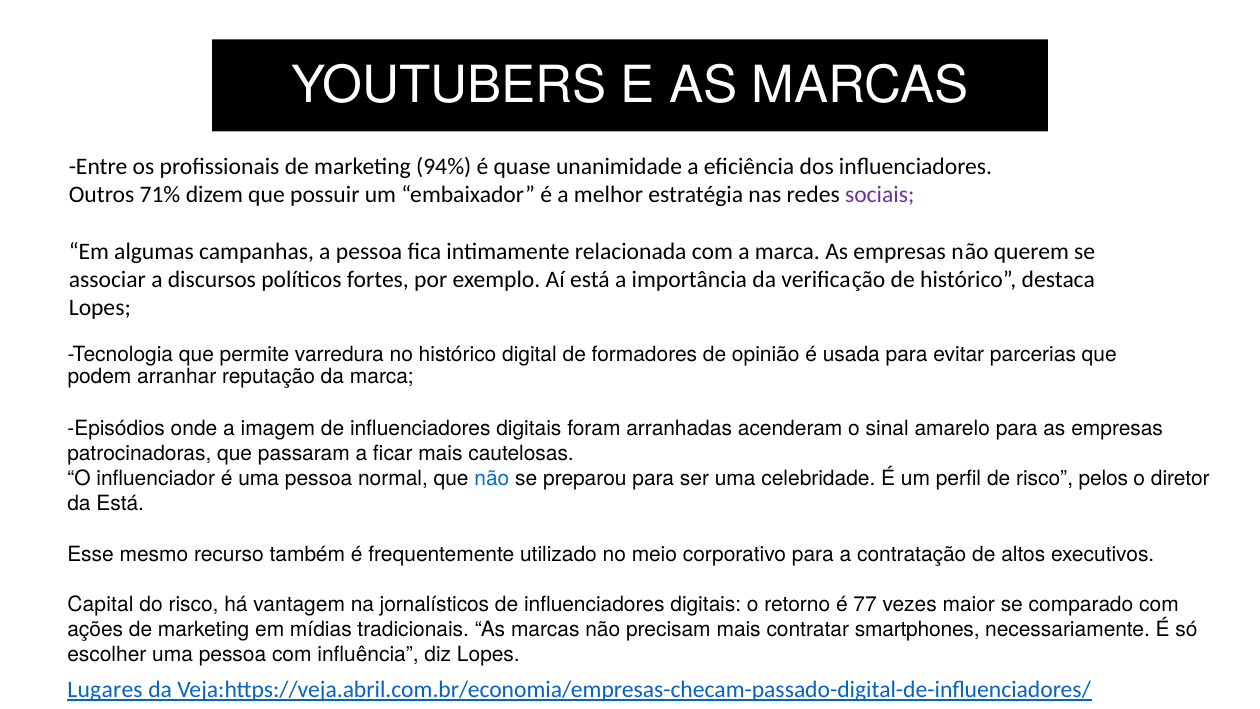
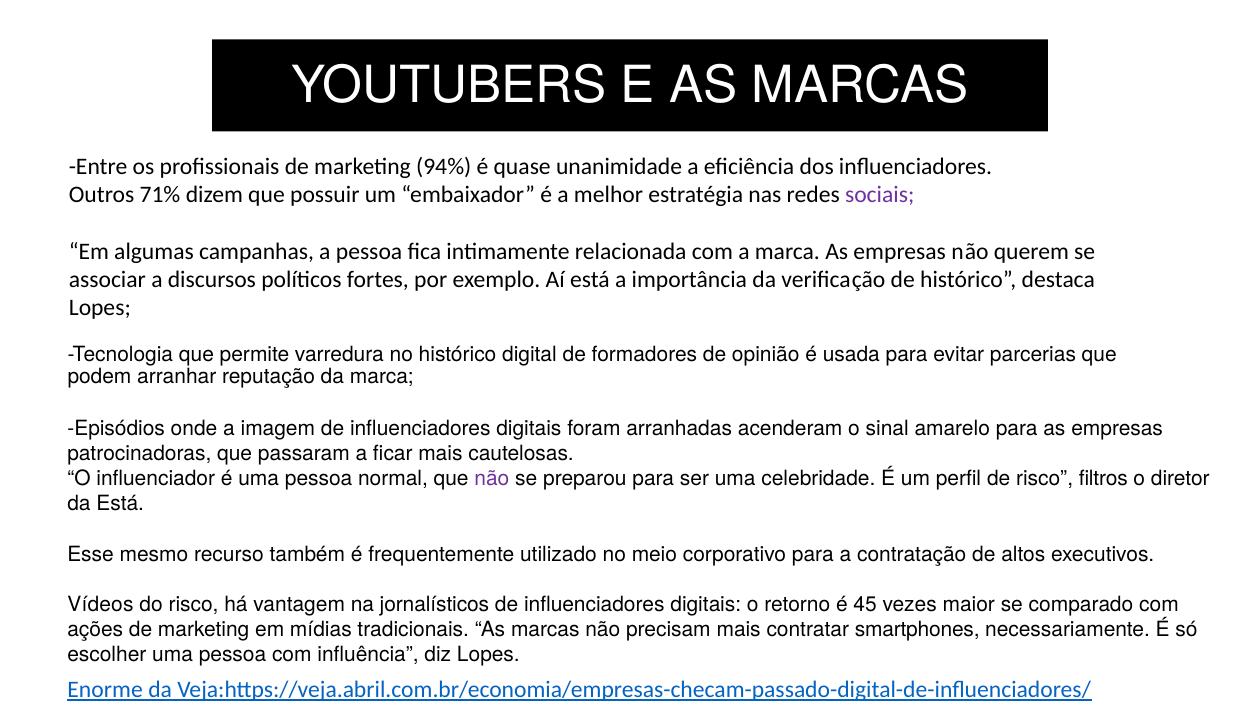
não colour: blue -> purple (492, 478)
pelos: pelos -> filtros (1103, 478)
Capital: Capital -> Vídeos (100, 604)
77: 77 -> 45 (865, 604)
Lugares: Lugares -> Enorme (105, 690)
